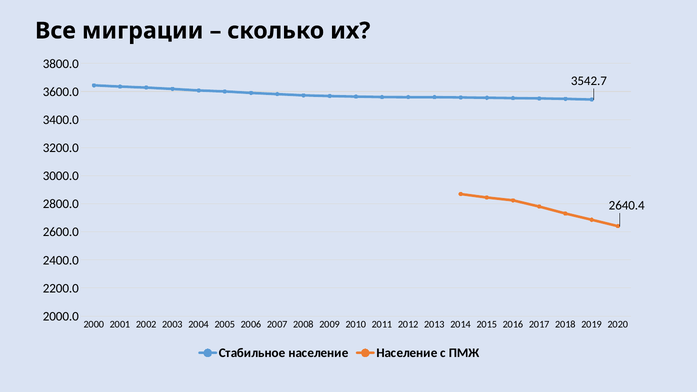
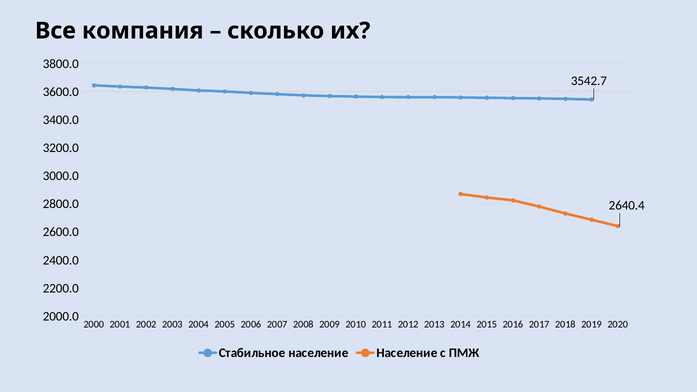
миграции: миграции -> компания (143, 31)
